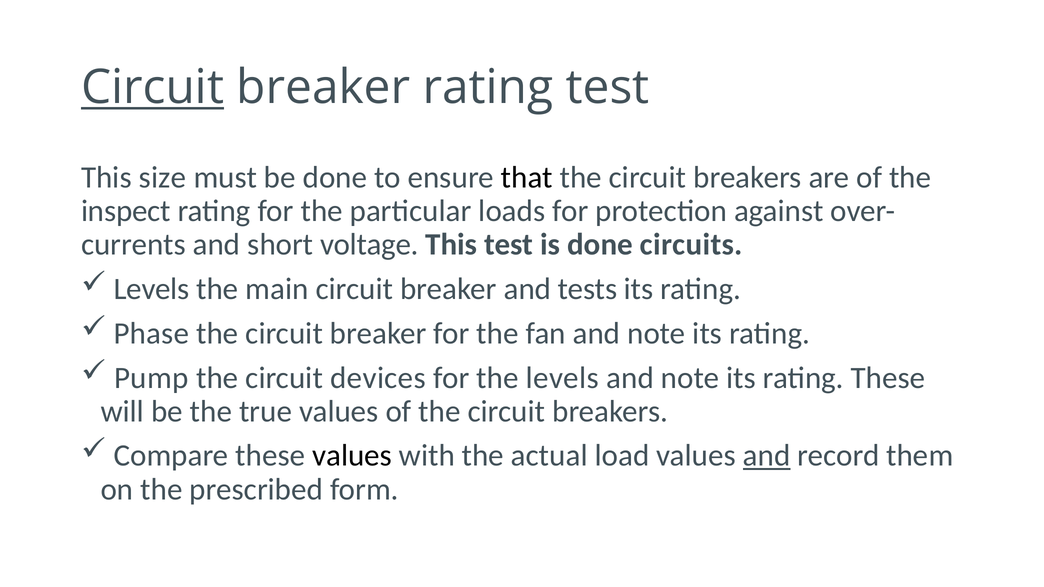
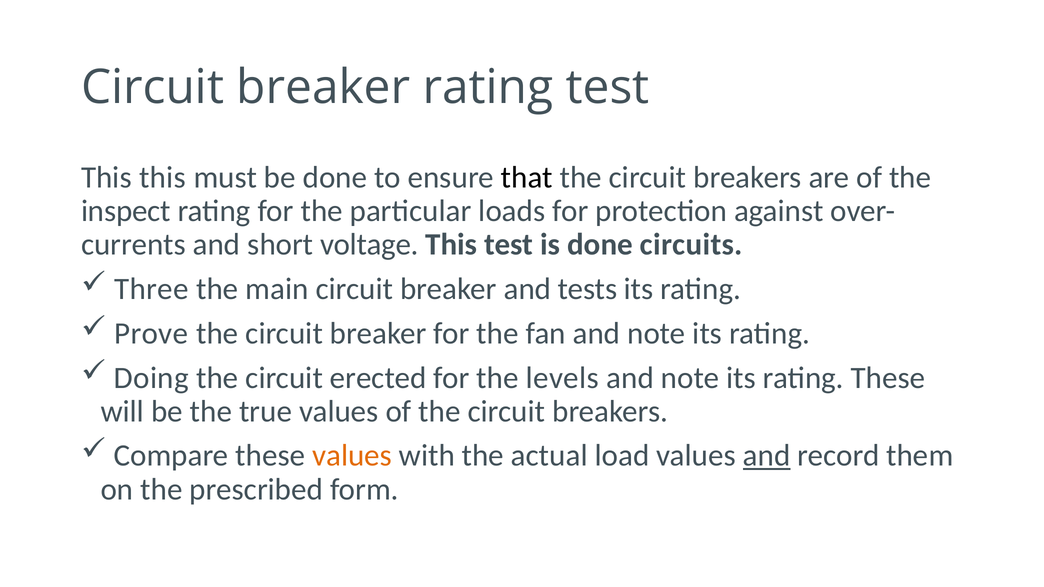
Circuit underline: present -> none (153, 88)
This size: size -> this (162, 178)
Levels: Levels -> Three (151, 289)
Phase: Phase -> Prove (151, 334)
Pump: Pump -> Doing (151, 378)
devices: devices -> erected (378, 378)
values colour: black -> orange (352, 456)
